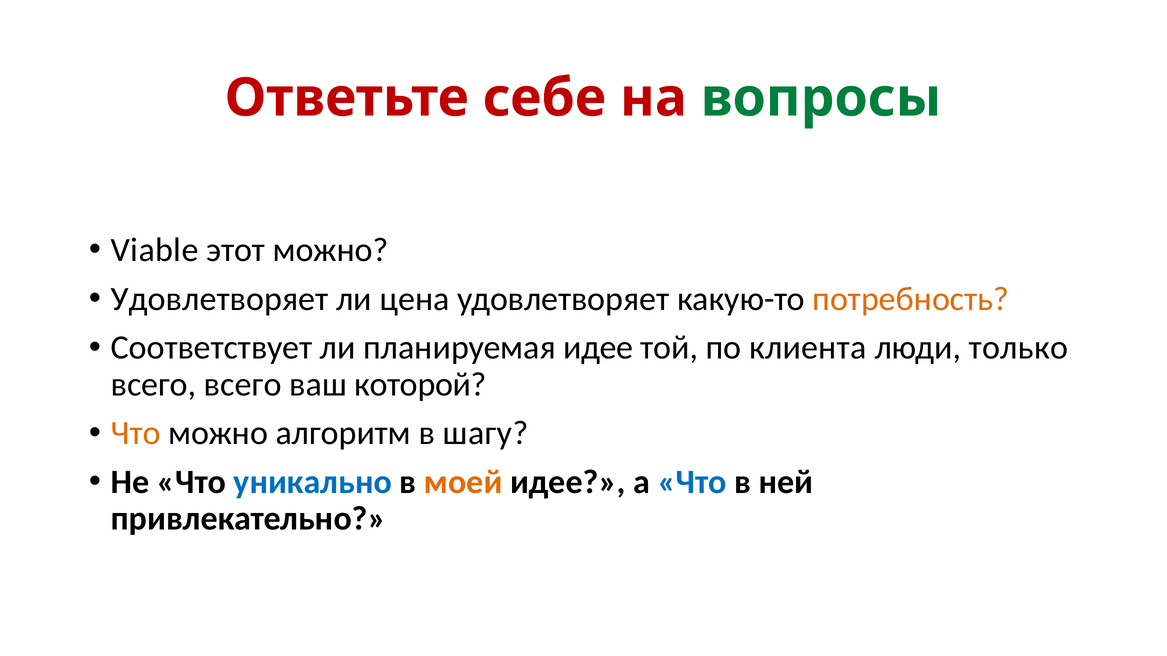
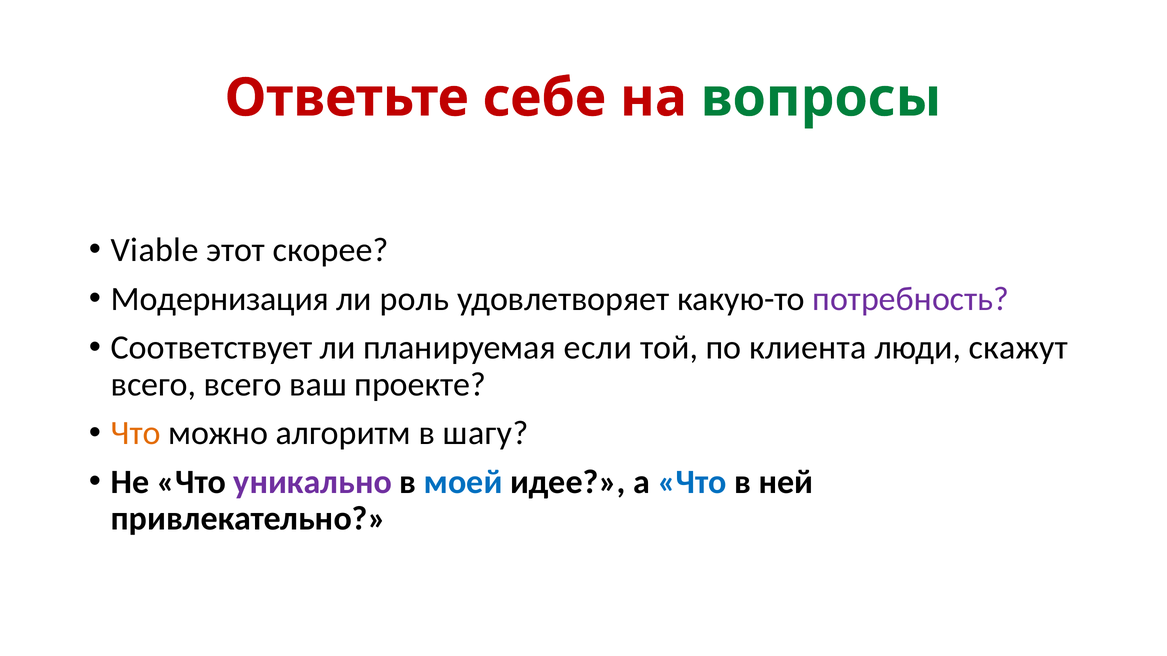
этот можно: можно -> скорее (331, 250)
Удовлетворяет: Удовлетворяет -> Модернизация (220, 299)
цена: цена -> роль (415, 299)
потребность colour: orange -> purple (911, 299)
планируемая идее: идее -> если (598, 348)
только: только -> скажут (1018, 348)
которой: которой -> проекте (420, 385)
уникально colour: blue -> purple (313, 482)
моей colour: orange -> blue (463, 482)
